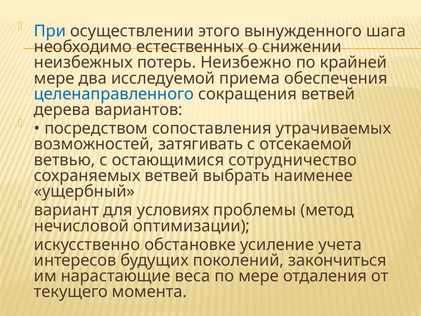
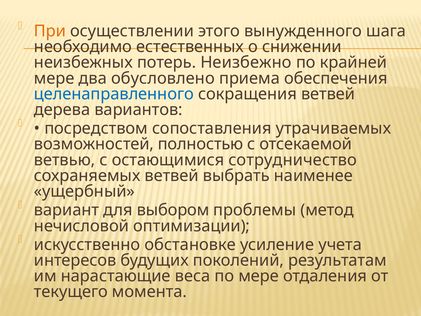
При colour: blue -> orange (50, 31)
исследуемой: исследуемой -> обусловлено (163, 78)
затягивать: затягивать -> полностью (201, 144)
условиях: условиях -> выбором (173, 210)
закончиться: закончиться -> результатам (337, 260)
